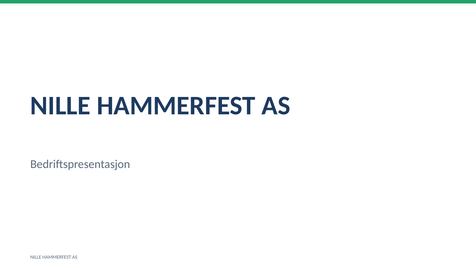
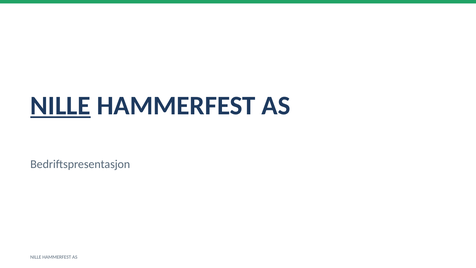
NILLE underline: none -> present (60, 106)
